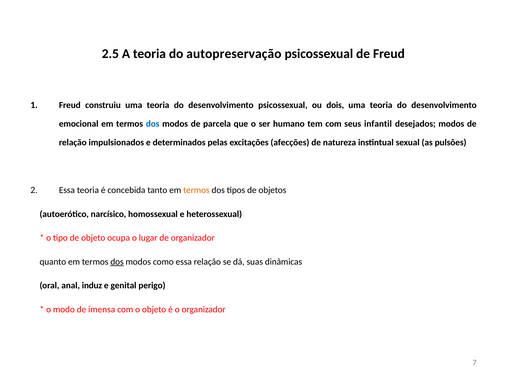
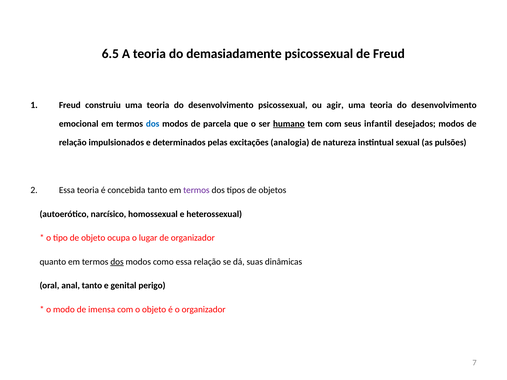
2.5: 2.5 -> 6.5 (110, 54)
autopreservação: autopreservação -> demasiadamente (234, 54)
dois: dois -> agir (335, 105)
humano underline: none -> present (289, 124)
afecções: afecções -> analogia (290, 142)
termos colour: orange -> purple (196, 190)
anal induz: induz -> tanto (92, 286)
